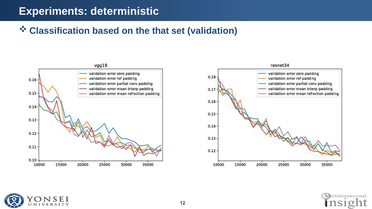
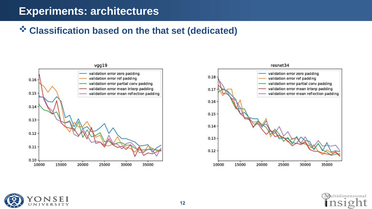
deterministic: deterministic -> architectures (125, 11)
validation: validation -> dedicated (212, 31)
